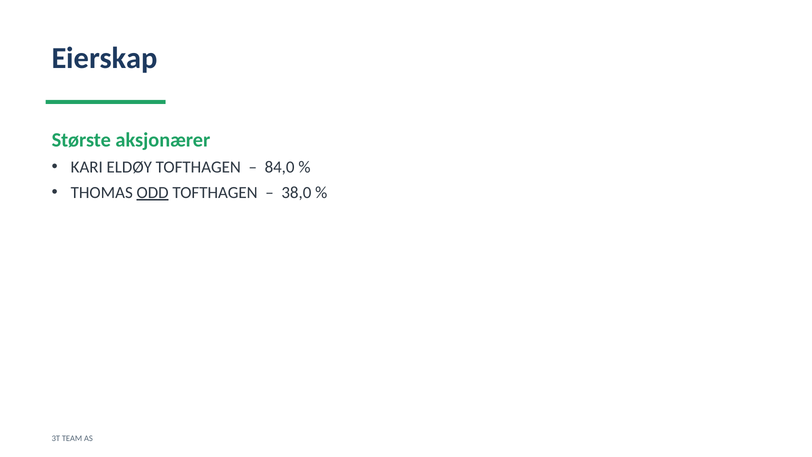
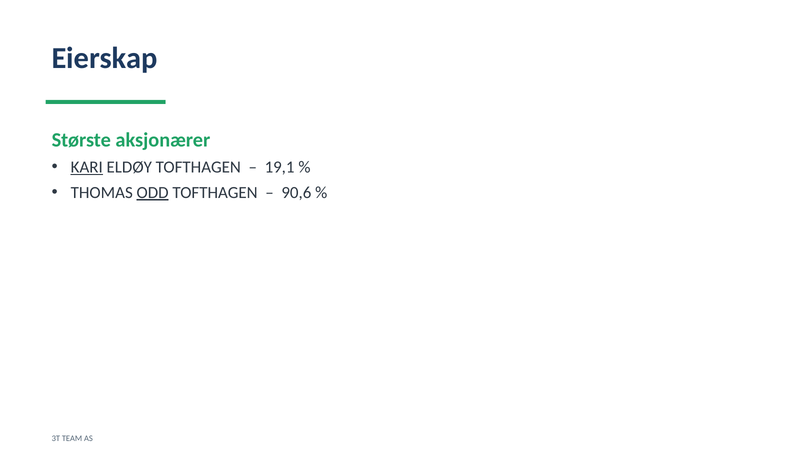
KARI underline: none -> present (87, 167)
84,0: 84,0 -> 19,1 (280, 167)
38,0: 38,0 -> 90,6 (296, 192)
